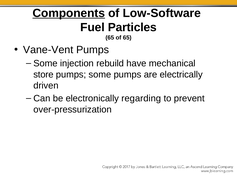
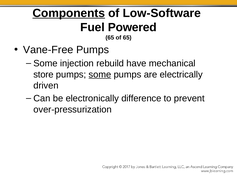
Particles: Particles -> Powered (132, 27)
Vane-Vent: Vane-Vent -> Vane-Free (48, 50)
some underline: none -> present (100, 74)
regarding: regarding -> difference (141, 98)
